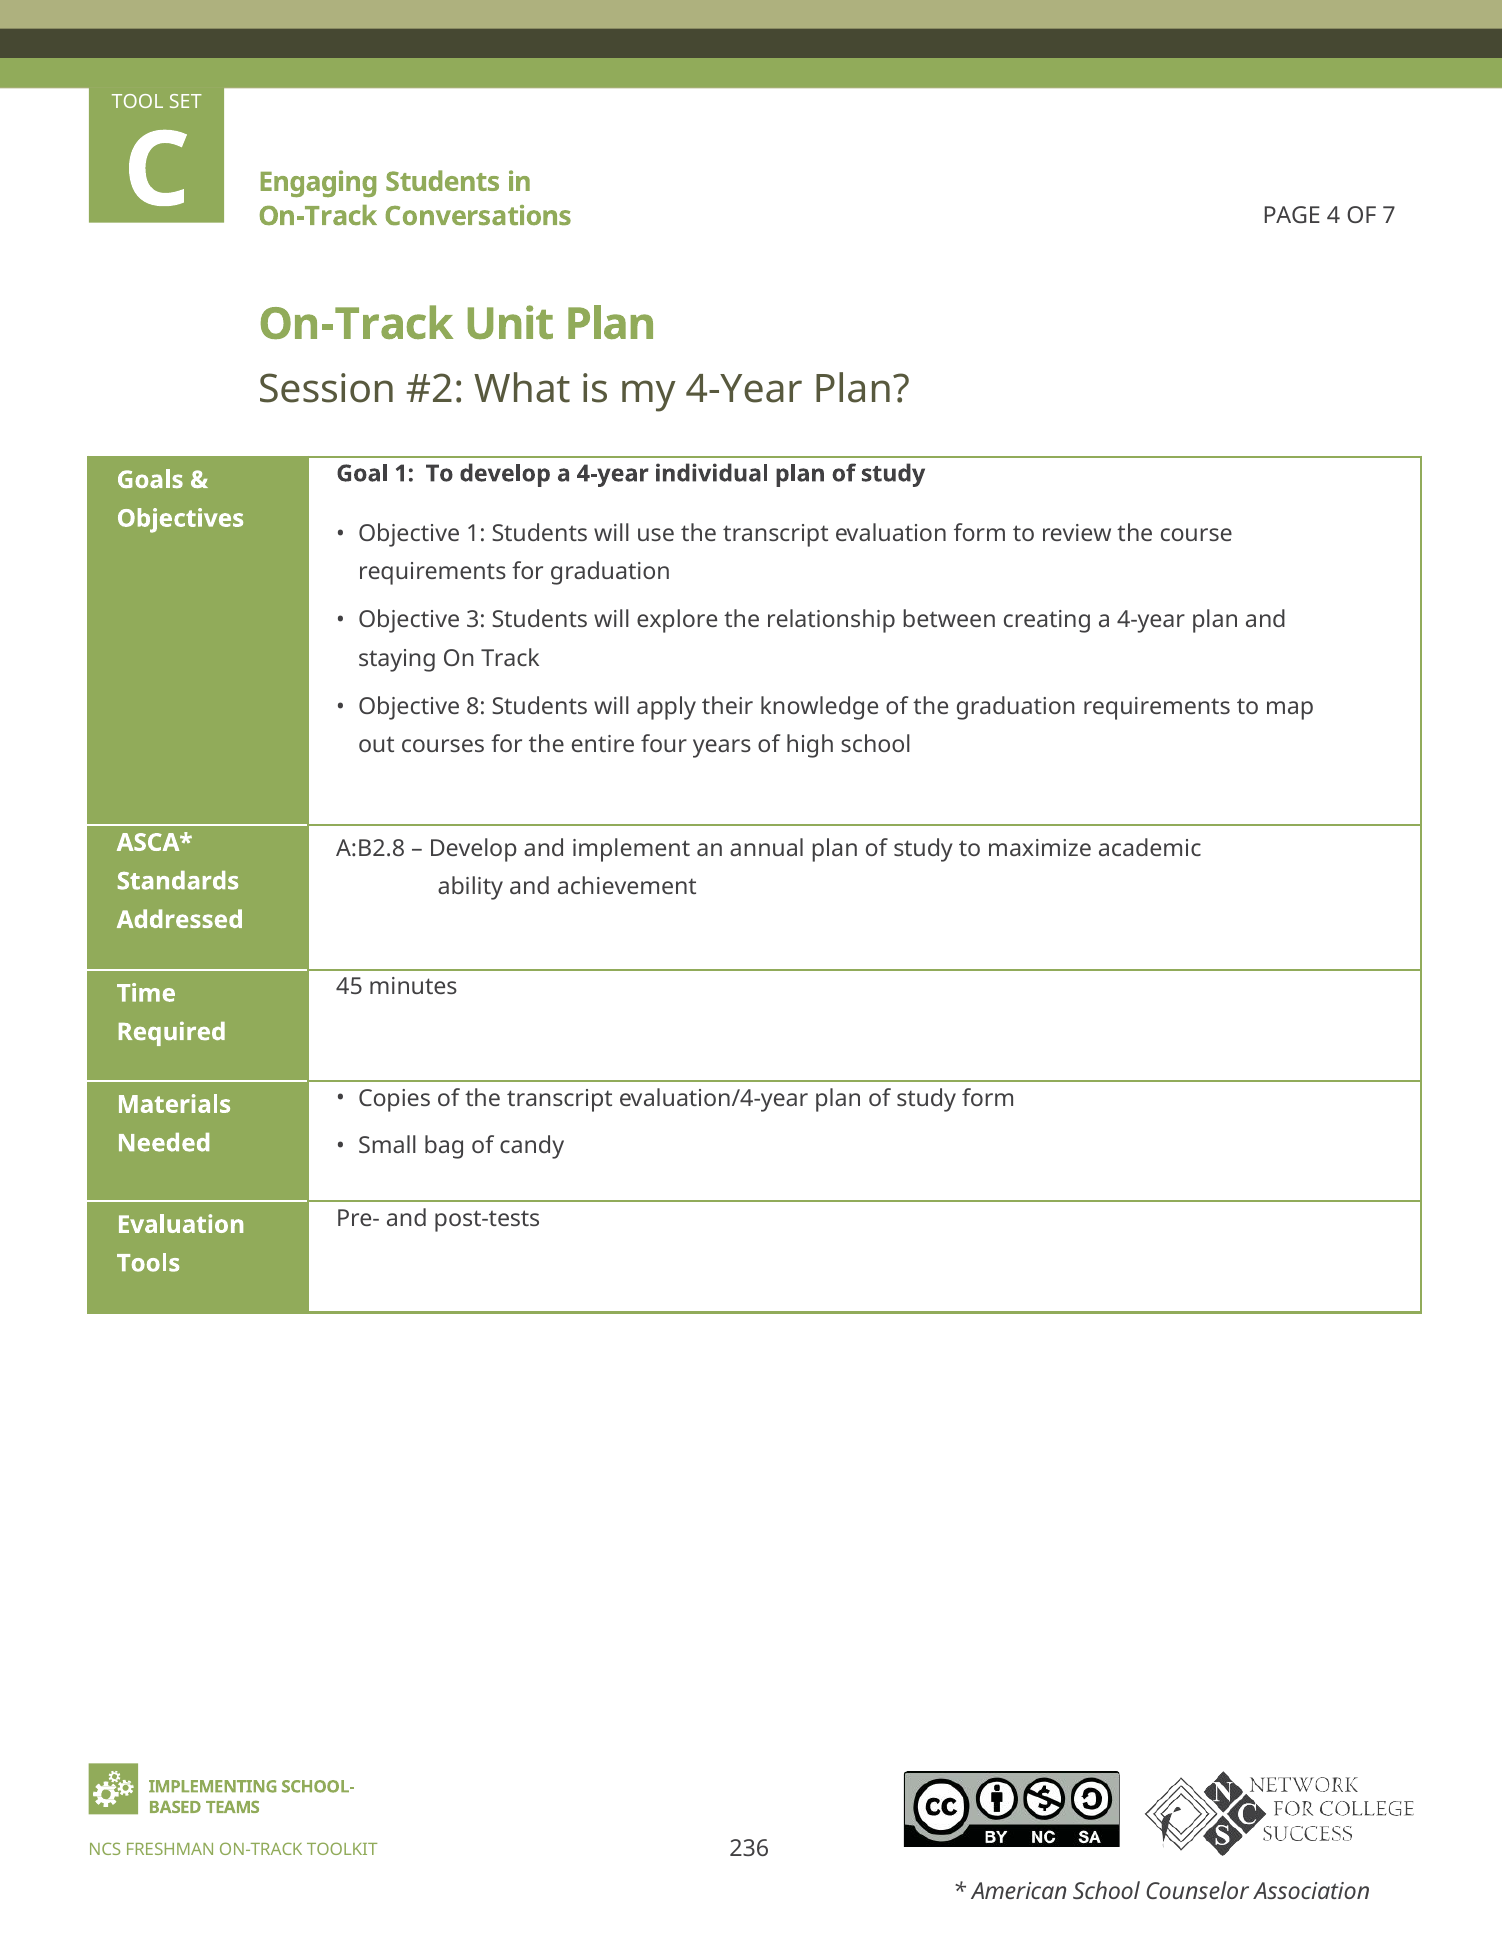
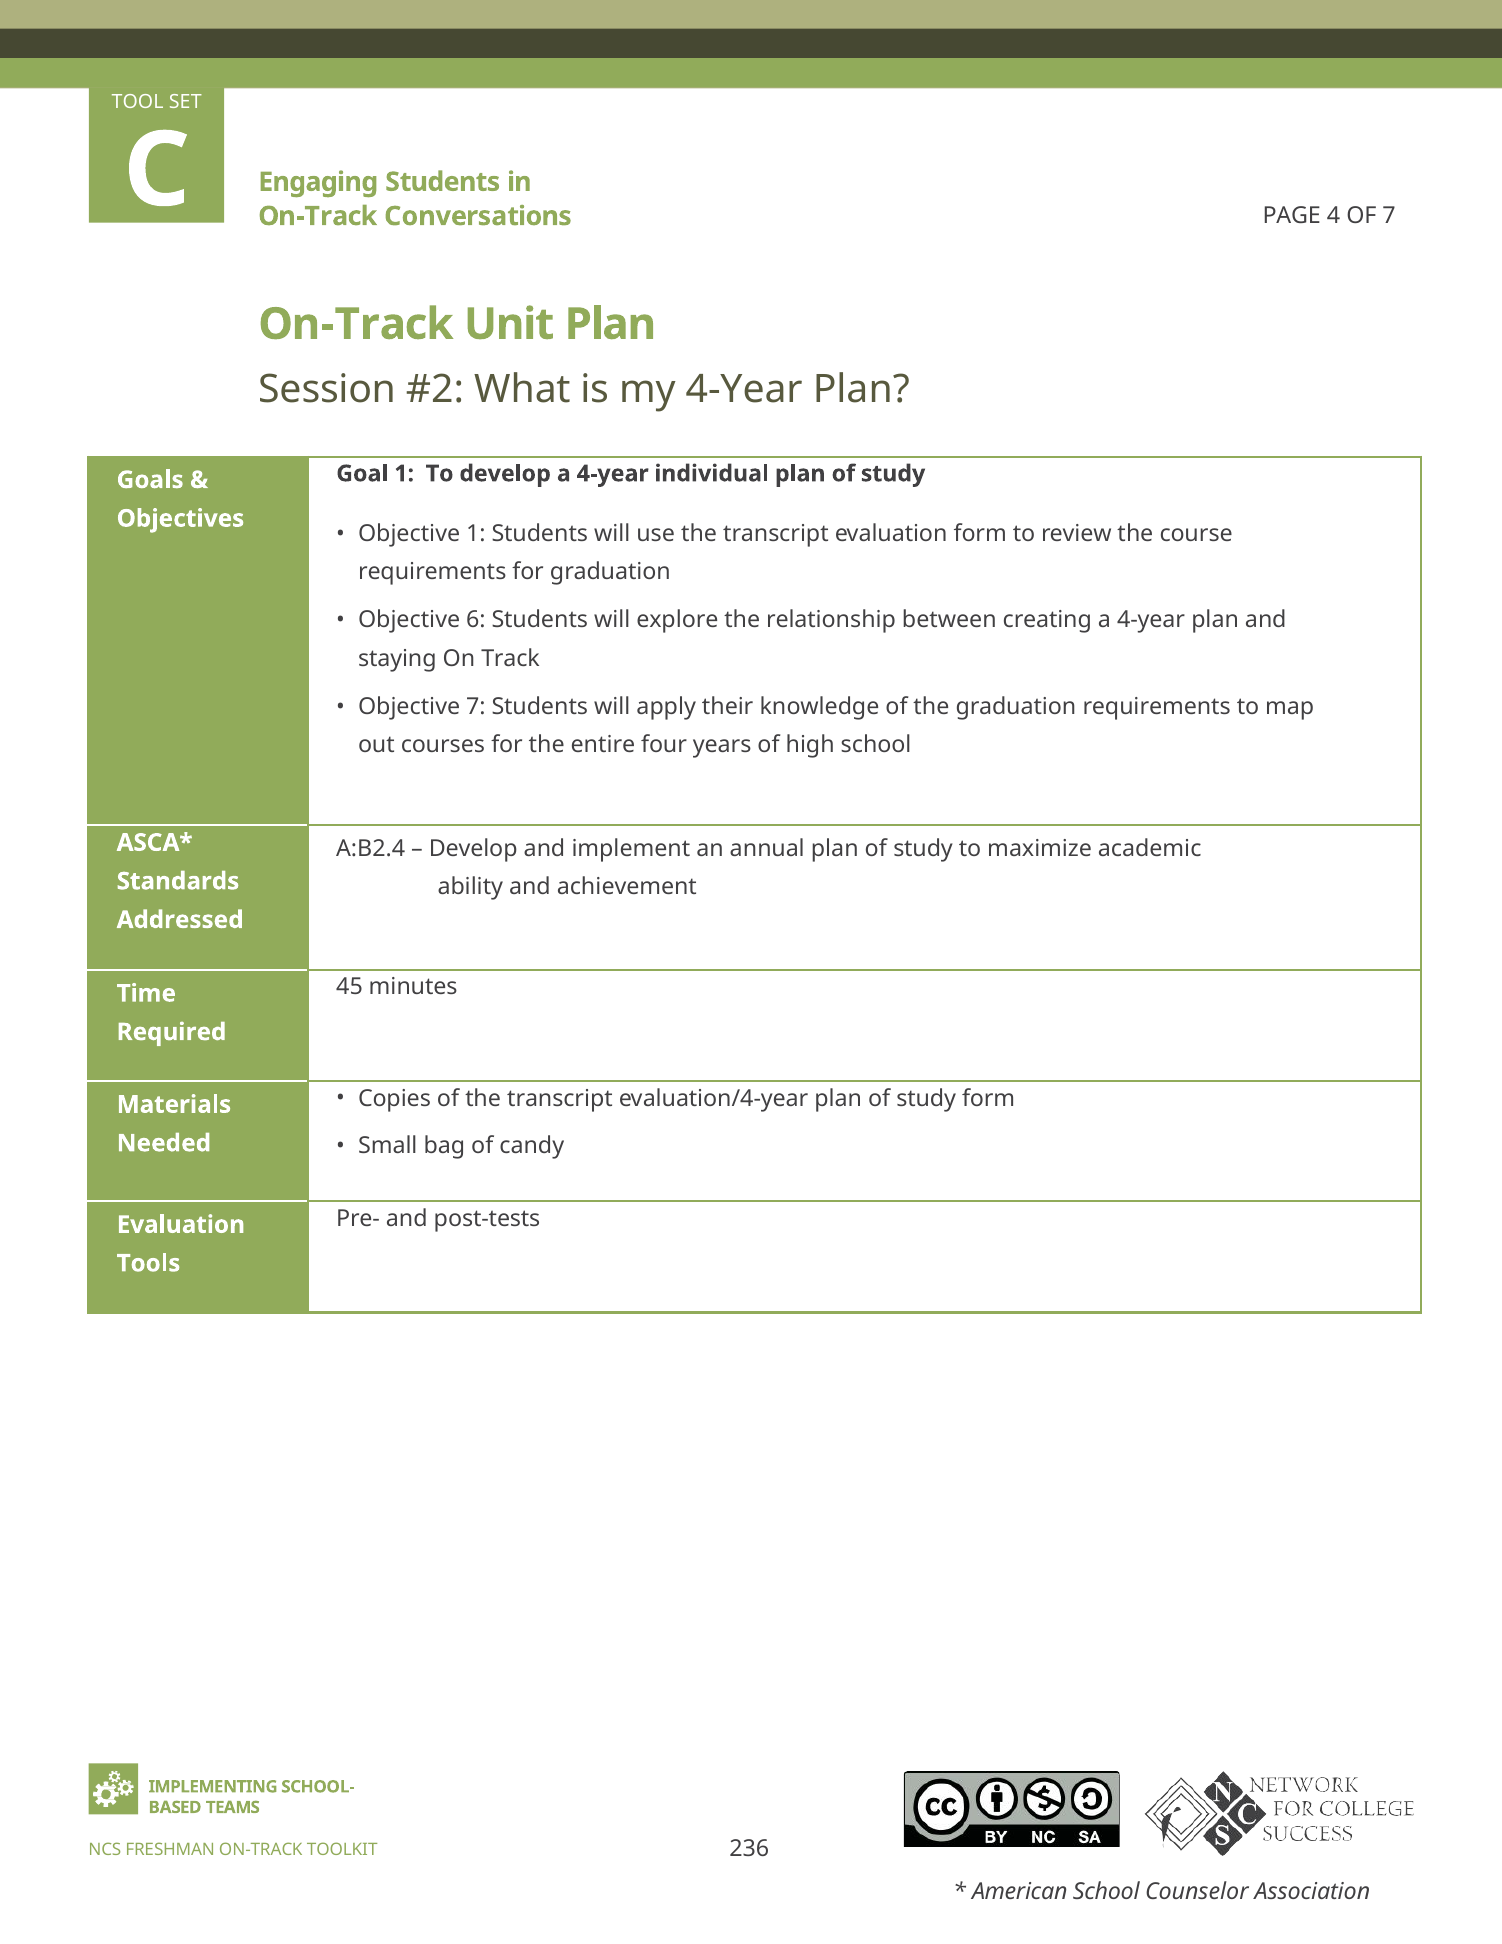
3: 3 -> 6 (476, 620)
Objective 8: 8 -> 7 (476, 707)
A:B2.8: A:B2.8 -> A:B2.4 (371, 848)
